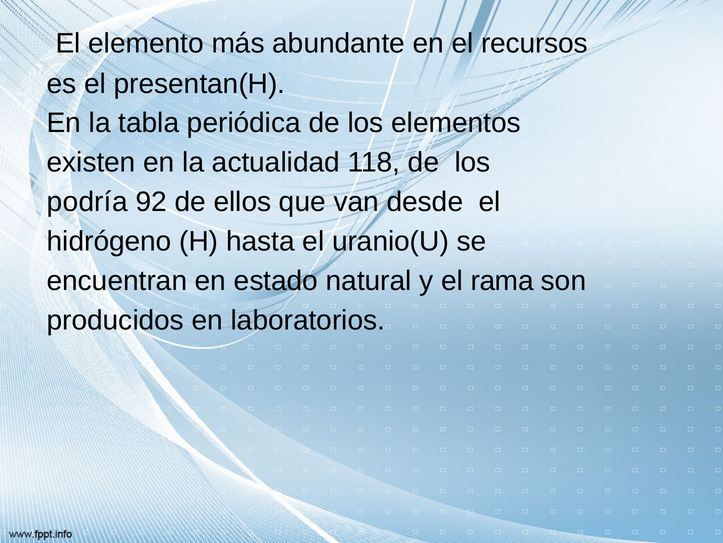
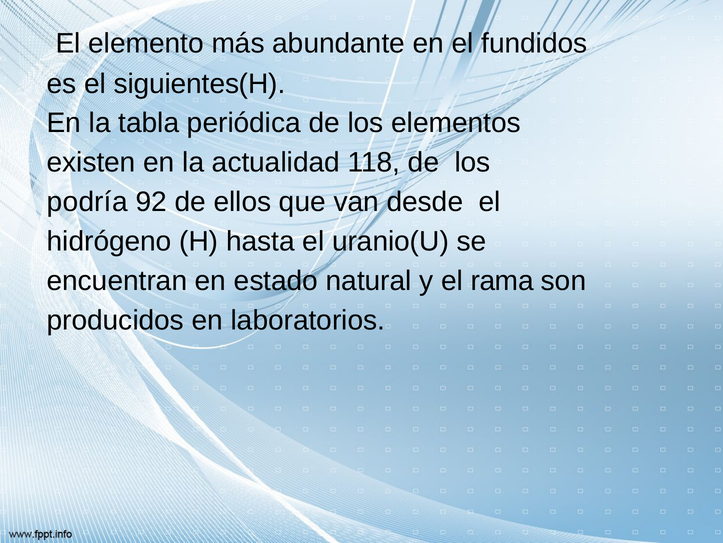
recursos: recursos -> fundidos (534, 43)
presentan(H: presentan(H -> siguientes(H (200, 84)
